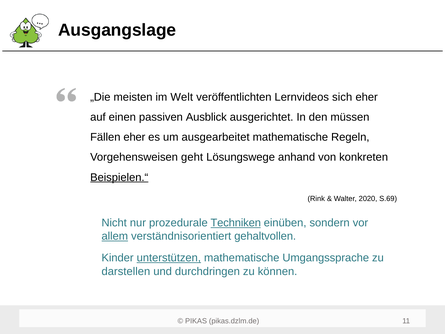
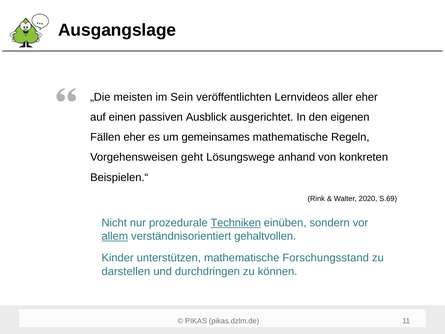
Welt: Welt -> Sein (182, 97)
sich: sich -> aller (342, 97)
müssen: müssen -> eigenen (350, 117)
ausgearbeitet: ausgearbeitet -> gemeinsames (216, 137)
Beispielen.“ underline: present -> none (119, 177)
unterstützen underline: present -> none (169, 258)
Umgangssprache: Umgangssprache -> Forschungsstand (326, 258)
